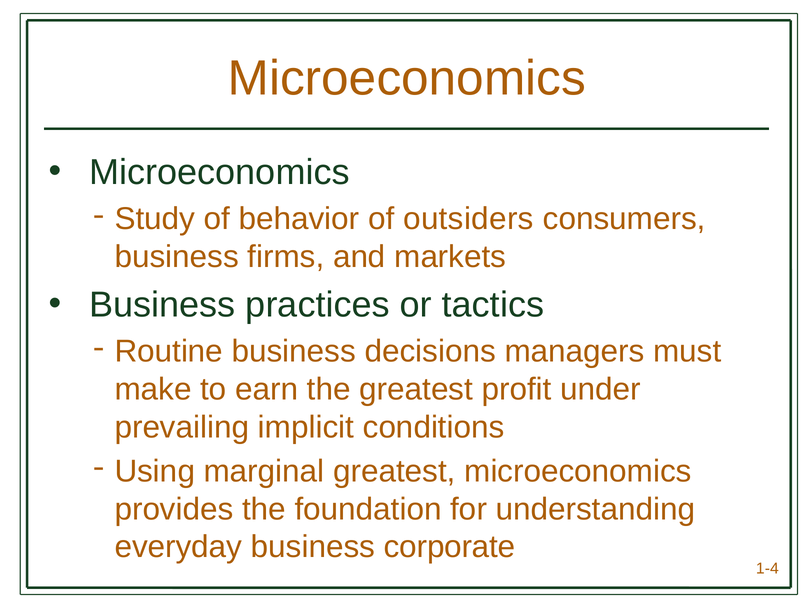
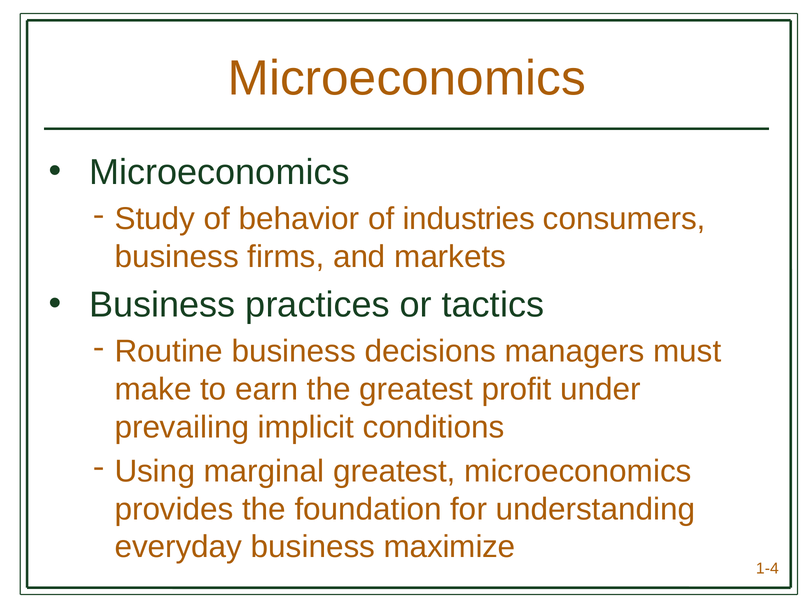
outsiders: outsiders -> industries (469, 219)
corporate: corporate -> maximize (450, 547)
